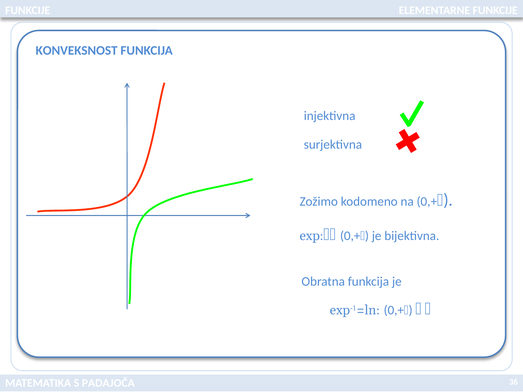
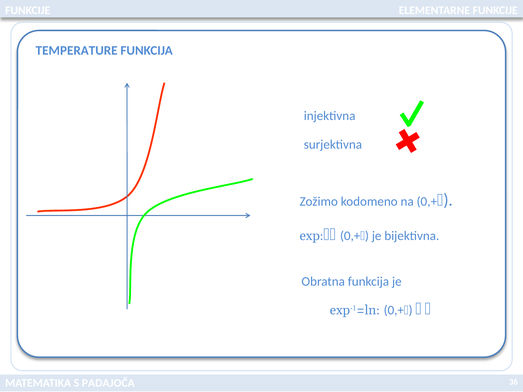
KONVEKSNOST: KONVEKSNOST -> TEMPERATURE (77, 51)
